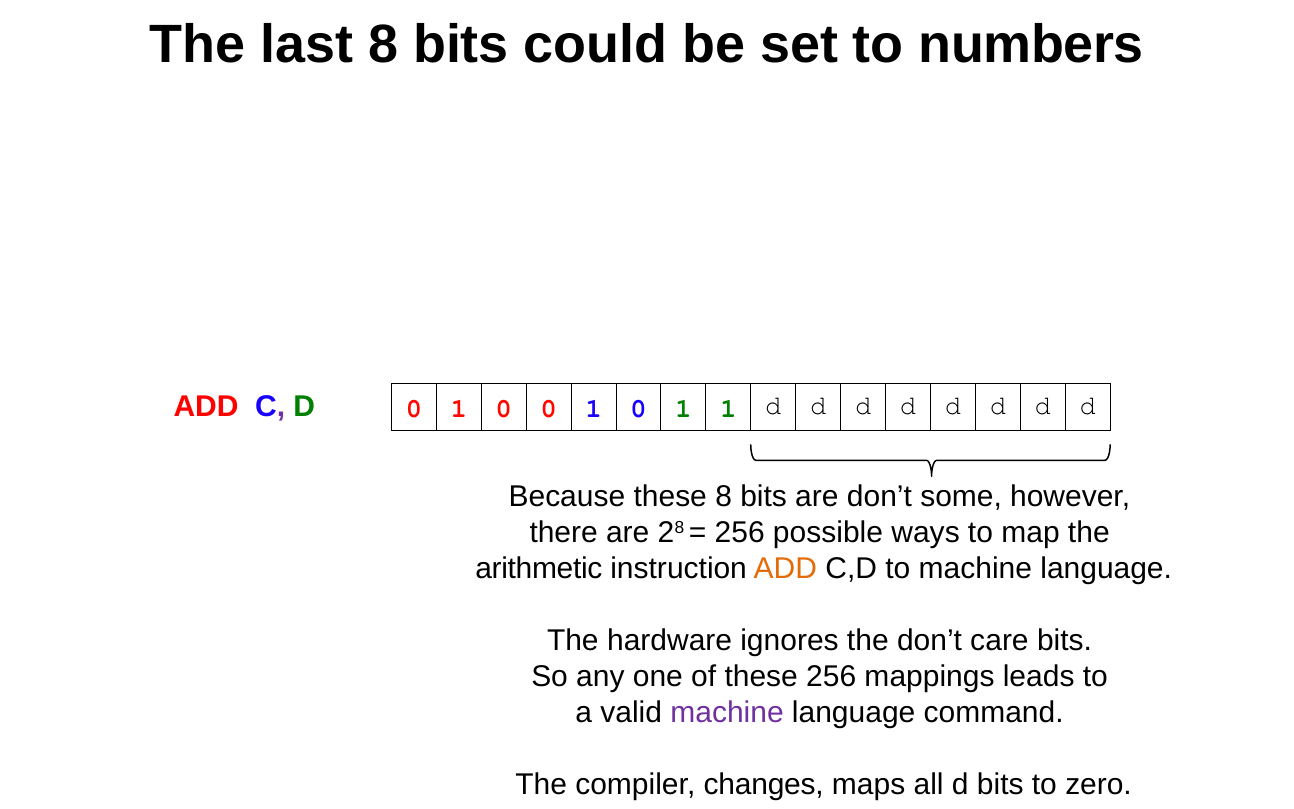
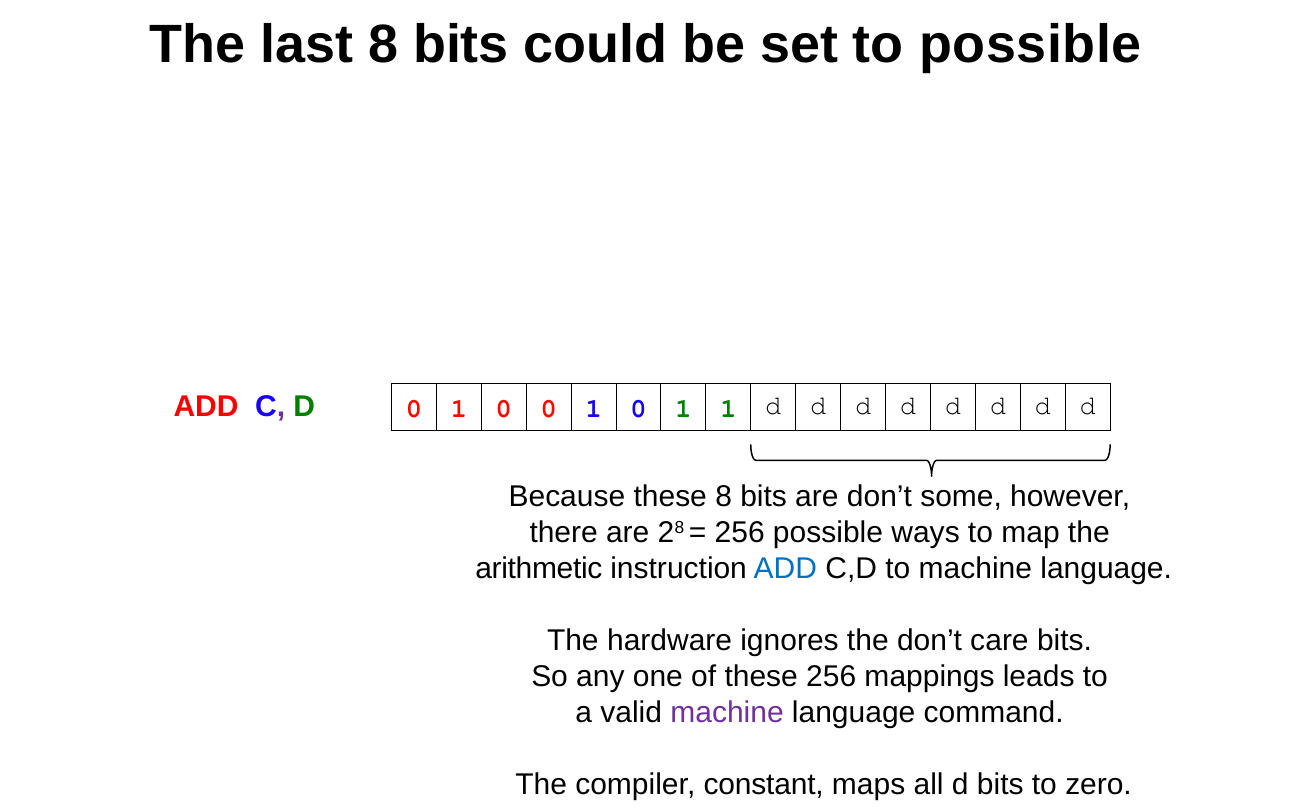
to numbers: numbers -> possible (1031, 45)
ADD colour: orange -> blue (785, 569)
changes: changes -> constant (764, 784)
